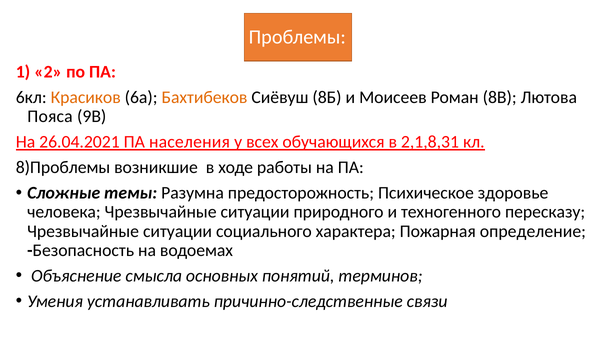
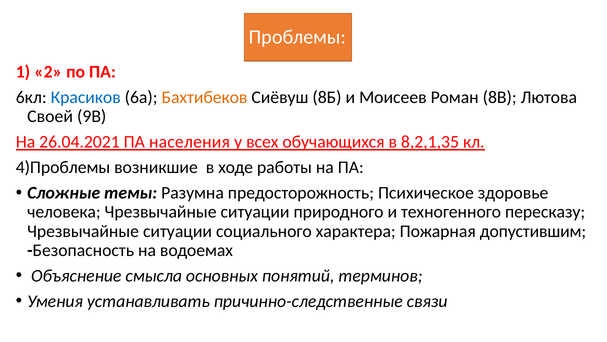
Красиков colour: orange -> blue (86, 97)
Пояса: Пояса -> Своей (50, 116)
2,1,8,31: 2,1,8,31 -> 8,2,1,35 (430, 142)
8)Проблемы: 8)Проблемы -> 4)Проблемы (63, 167)
определение: определение -> допустившим (533, 231)
